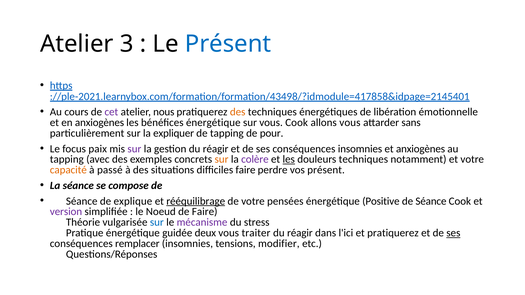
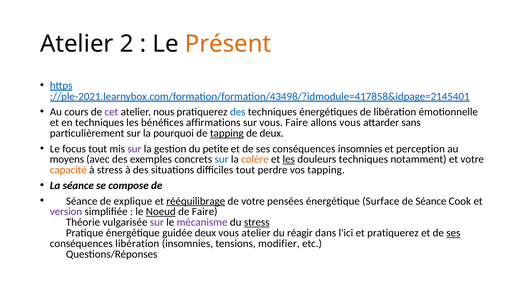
3: 3 -> 2 (127, 44)
Présent colour: blue -> orange (228, 44)
des colour: orange -> blue (238, 112)
en anxiogènes: anxiogènes -> techniques (99, 123)
bénéfices énergétique: énergétique -> affirmations (213, 123)
vous Cook: Cook -> Faire (297, 123)
expliquer: expliquer -> pourquoi (174, 133)
tapping underline: none -> present (227, 133)
de pour: pour -> deux (272, 133)
focus paix: paix -> tout (98, 149)
gestion du réagir: réagir -> petite (216, 149)
et anxiogènes: anxiogènes -> perception (420, 149)
tapping: tapping -> moyens (67, 160)
sur colour: orange -> blue (222, 160)
colère colour: purple -> orange (255, 160)
à passé: passé -> stress (110, 170)
difficiles faire: faire -> tout (245, 170)
vos présent: présent -> tapping (326, 170)
Positive: Positive -> Surface (381, 201)
Noeud underline: none -> present (161, 212)
sur colour: blue -> purple (157, 223)
stress underline: none -> present (257, 223)
vous traiter: traiter -> atelier (256, 233)
conséquences remplacer: remplacer -> libération (137, 244)
